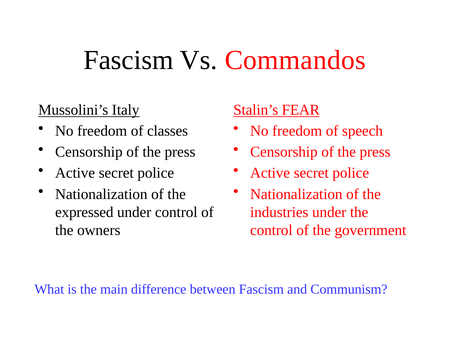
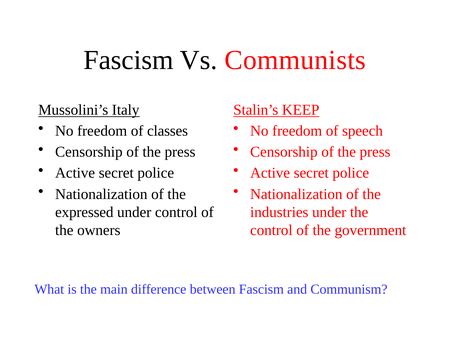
Commandos: Commandos -> Communists (295, 60)
FEAR: FEAR -> KEEP (301, 110)
